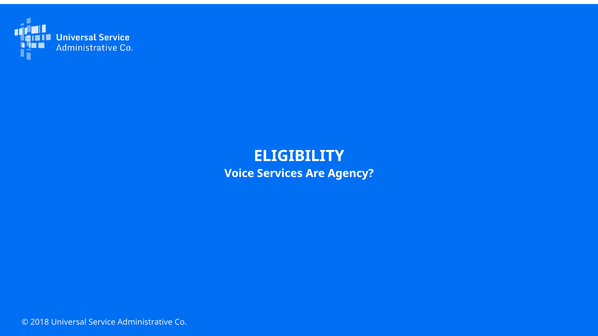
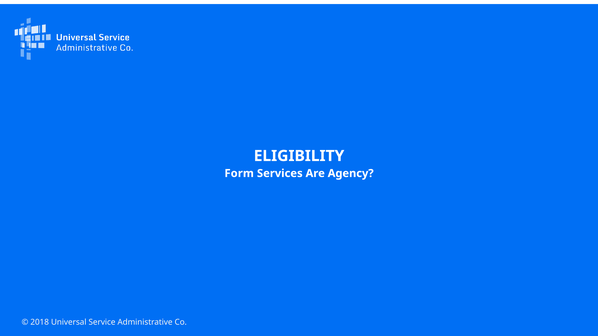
Voice: Voice -> Form (239, 174)
